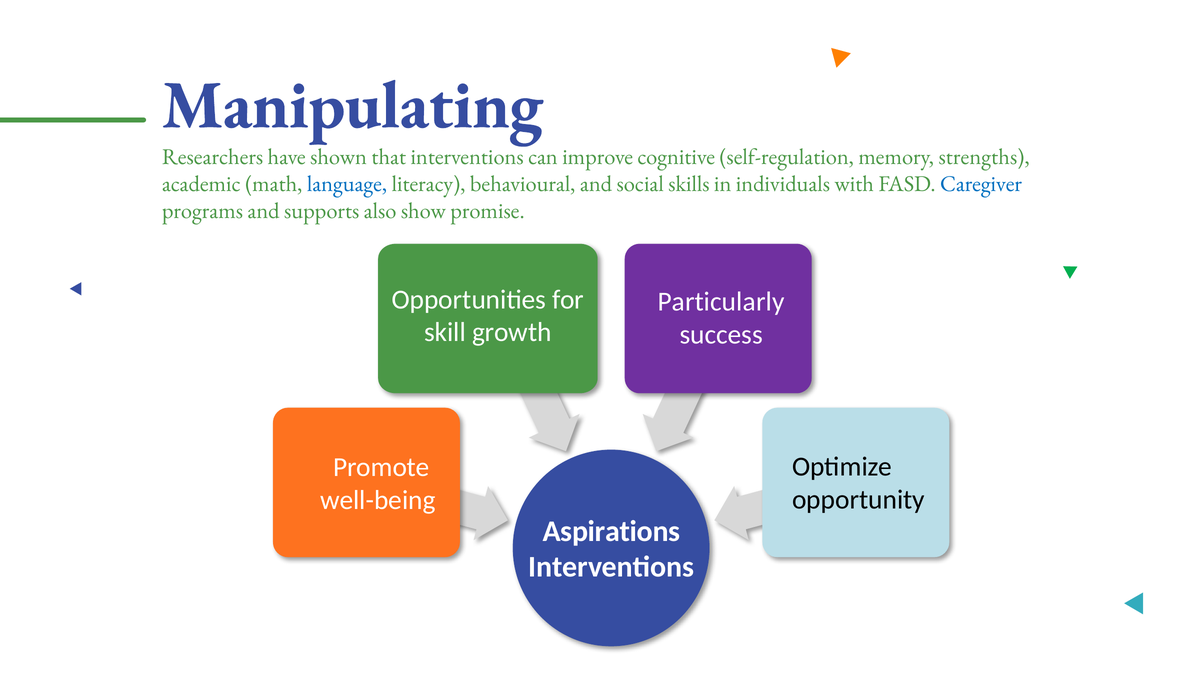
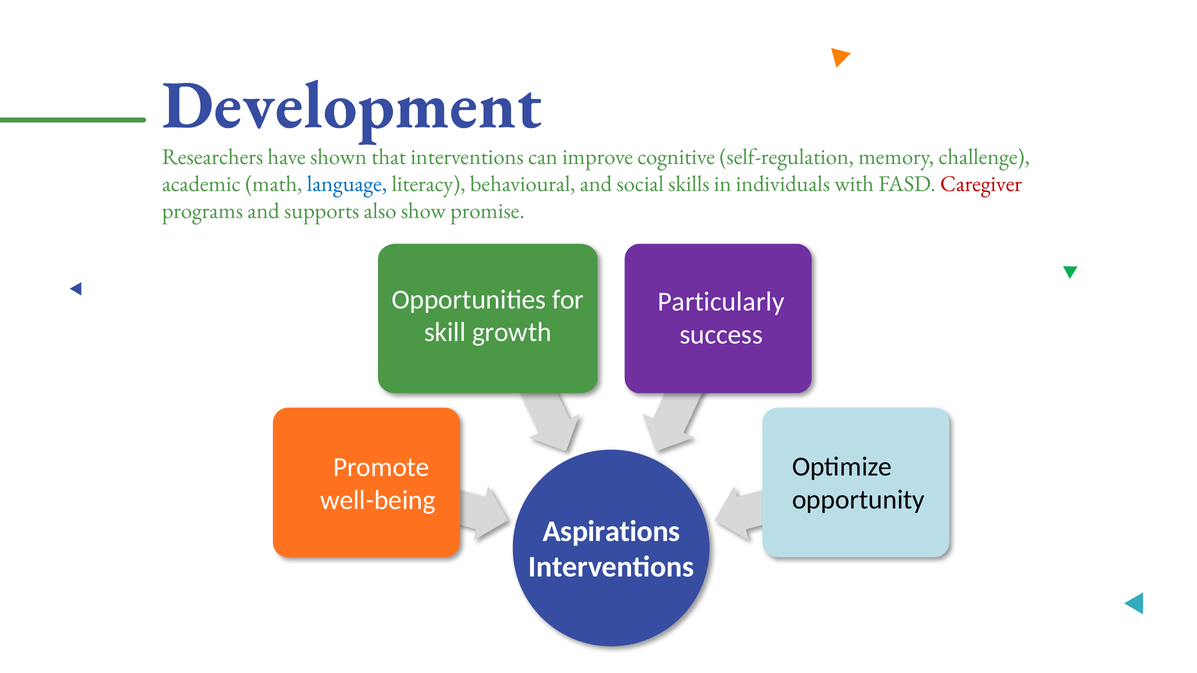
Manipulating: Manipulating -> Development (352, 105)
strengths: strengths -> challenge (984, 157)
Caregiver colour: blue -> red (981, 184)
